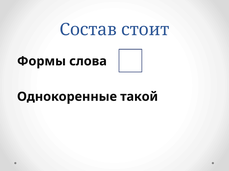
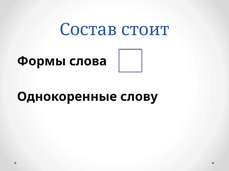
такой: такой -> слову (139, 97)
